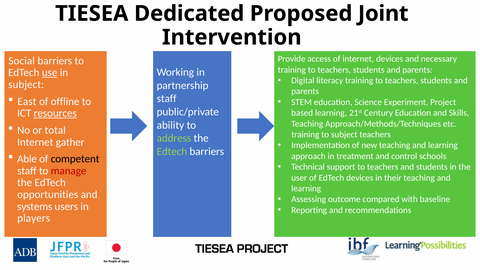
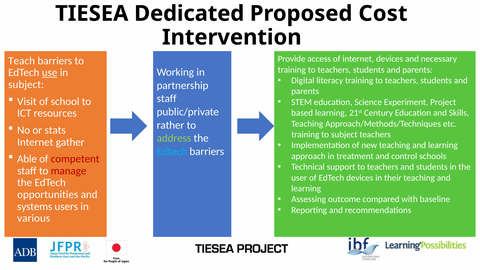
Joint: Joint -> Cost (383, 14)
Social: Social -> Teach (22, 61)
East: East -> Visit (27, 101)
offline: offline -> school (65, 101)
resources underline: present -> none (55, 113)
ability: ability -> rather (170, 125)
total: total -> stats (55, 130)
Edtech colour: light green -> light blue (172, 151)
competent colour: black -> red (75, 159)
players: players -> various (34, 218)
